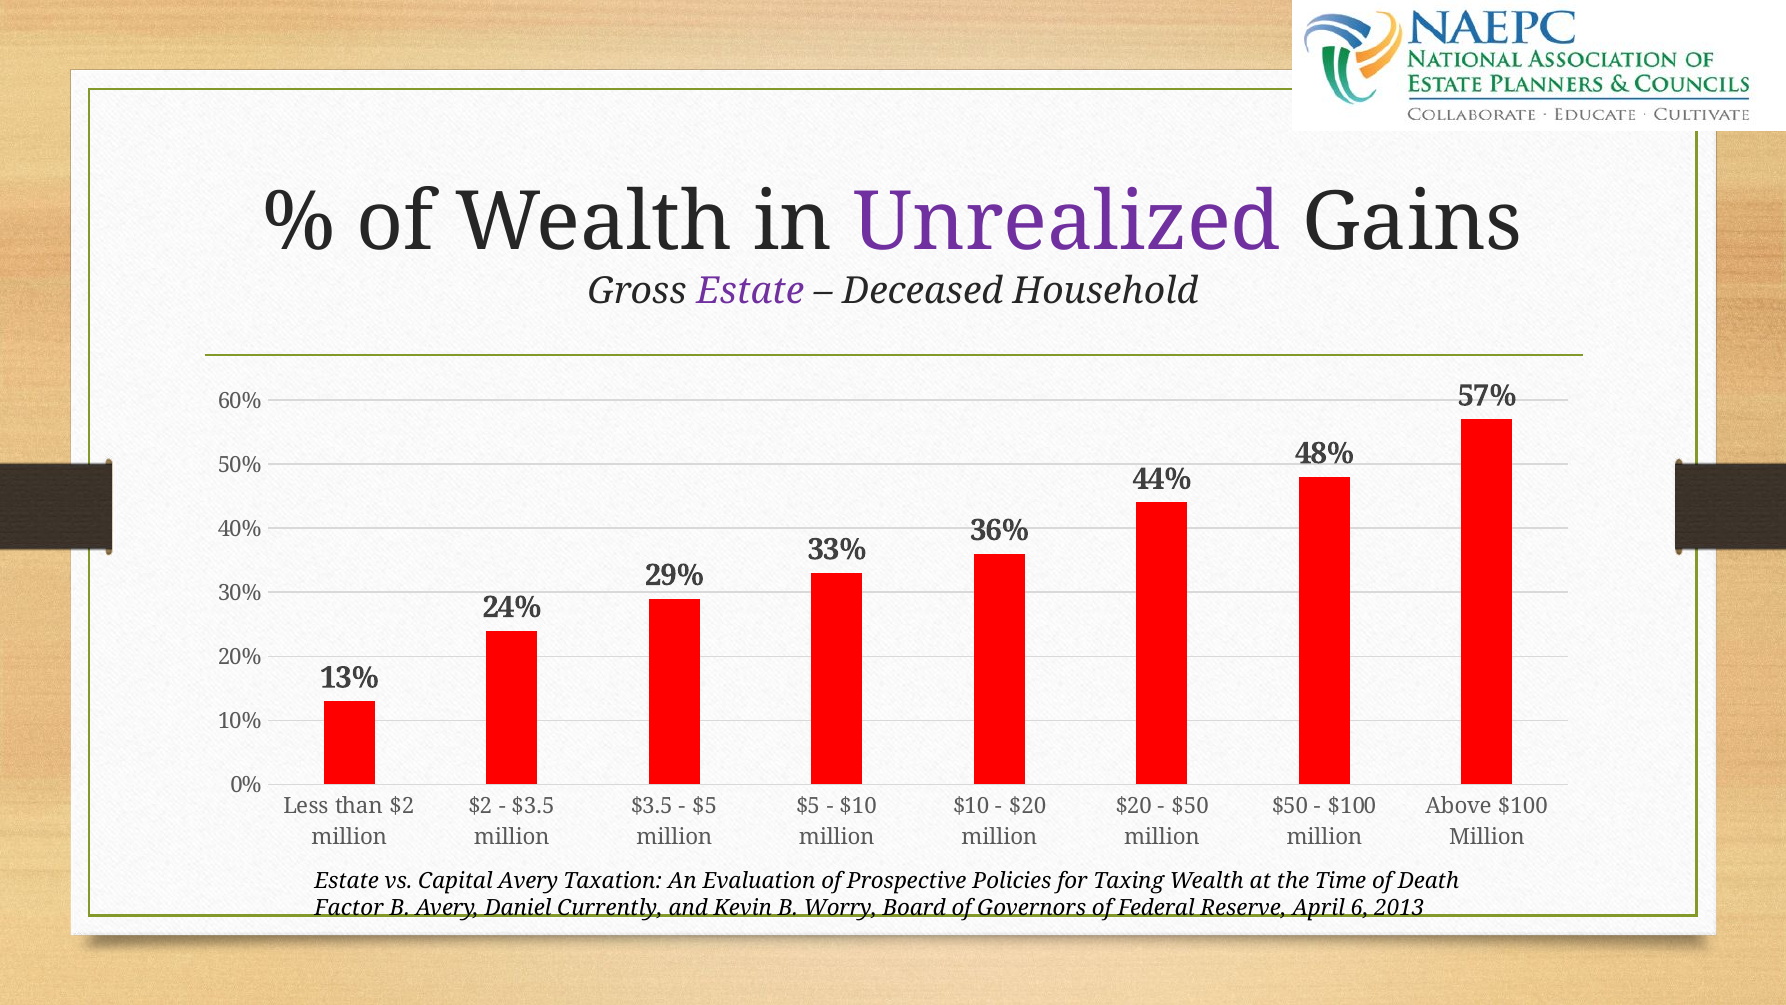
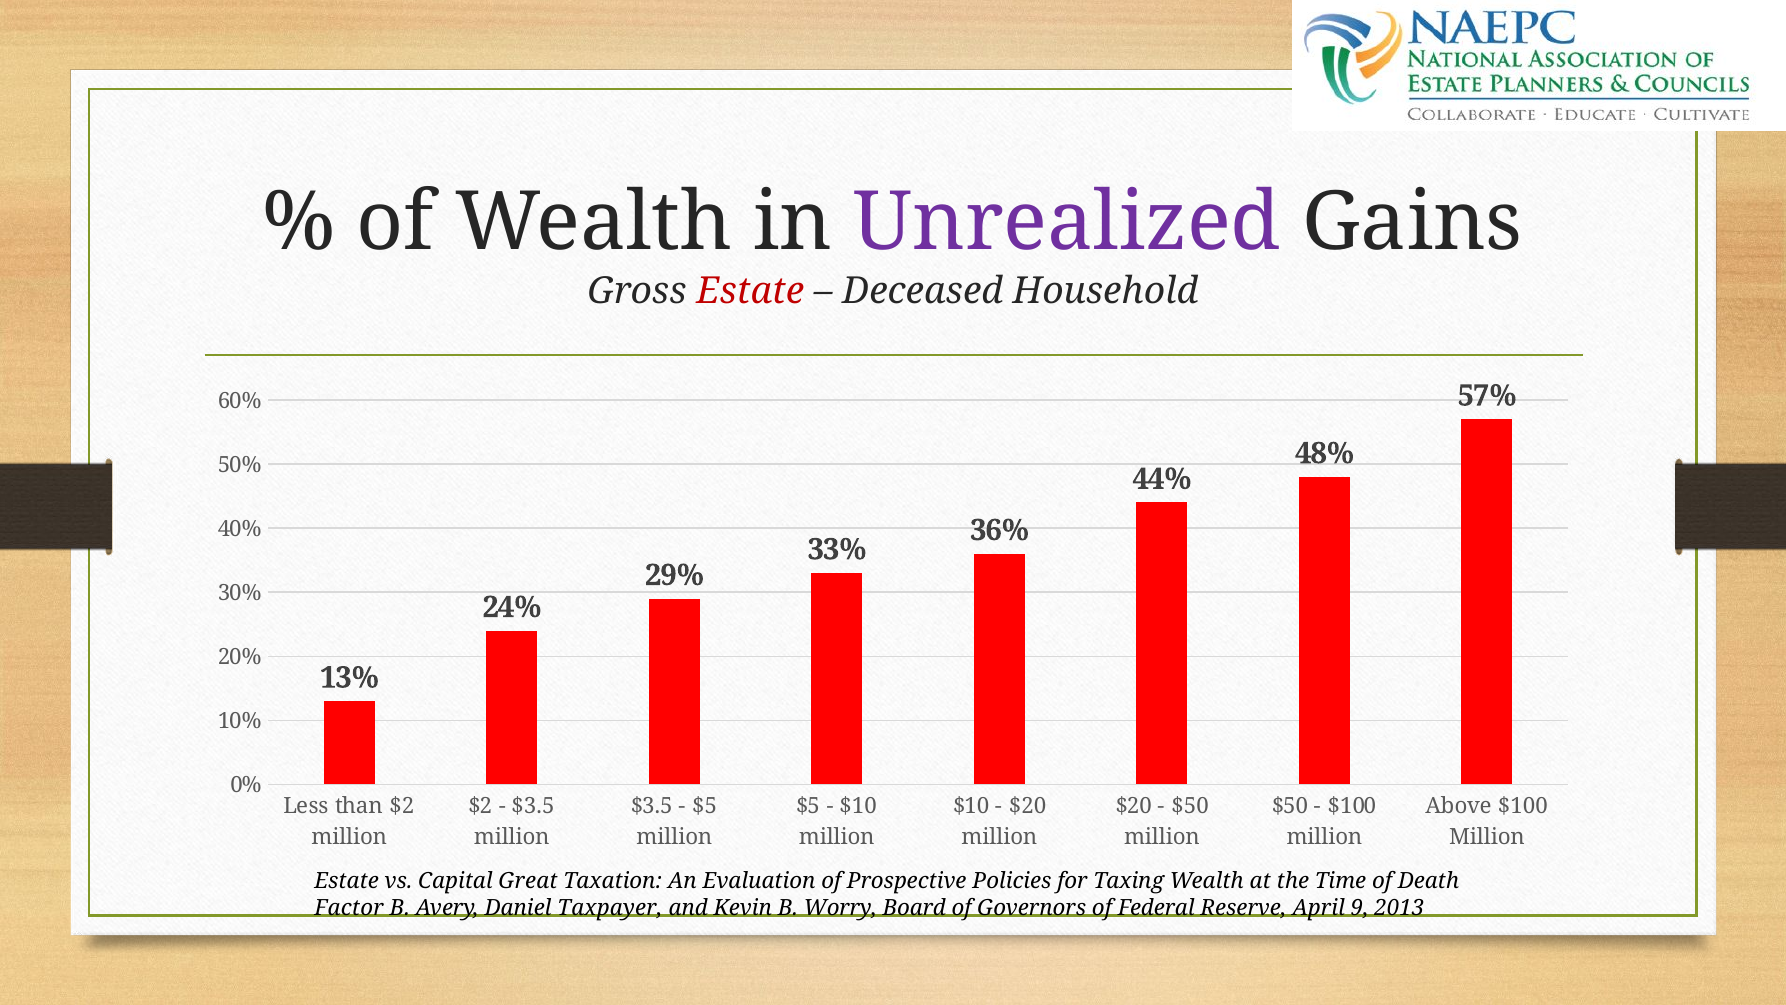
Estate colour: purple -> red (750, 291)
Capital Avery: Avery -> Great (528, 881)
Currently: Currently -> Taxpayer (610, 907)
6: 6 -> 9 (1360, 907)
